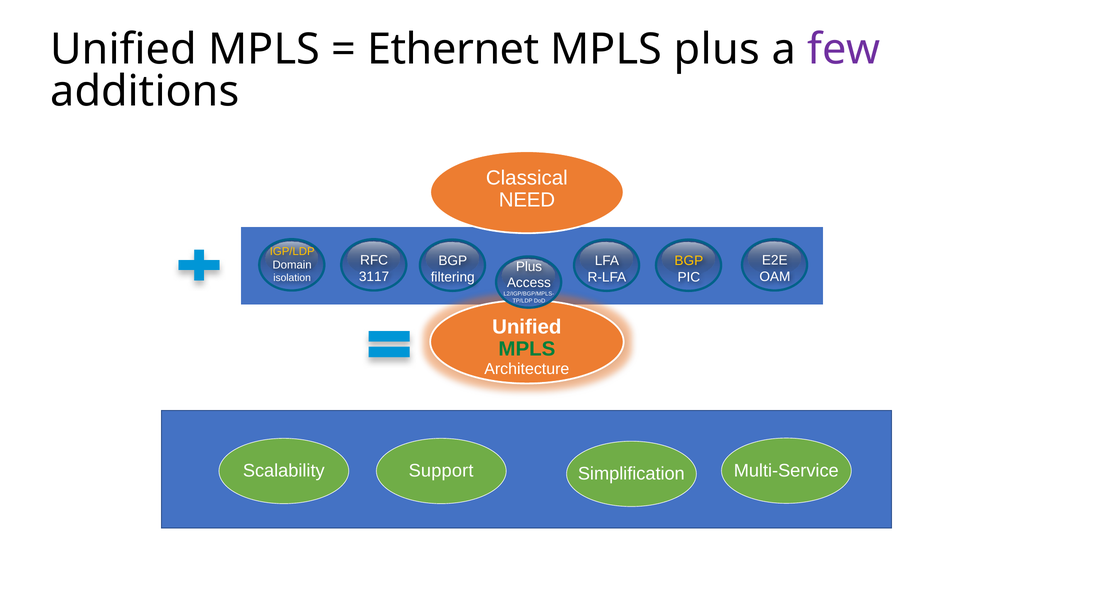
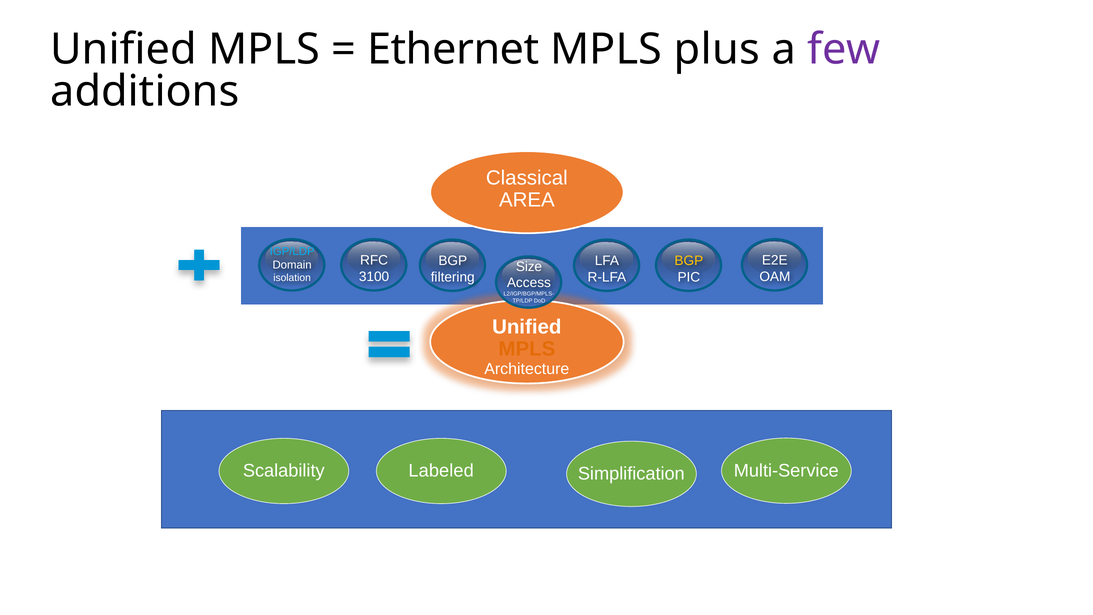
NEED: NEED -> AREA (527, 200)
IGP/LDP colour: yellow -> light blue (292, 251)
Plus: Plus -> Size (529, 266)
3117: 3117 -> 3100 (374, 277)
MPLS colour: green -> orange (527, 349)
Support: Support -> Labeled (441, 471)
